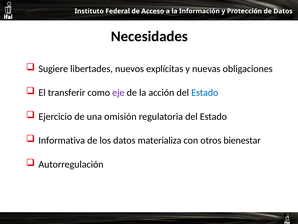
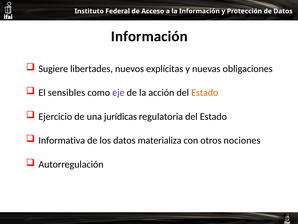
Necesidades: Necesidades -> Información (149, 36)
transferir: transferir -> sensibles (66, 93)
Estado colour: blue -> orange (205, 93)
omisión: omisión -> jurídicas (120, 116)
bienestar: bienestar -> nociones (242, 140)
